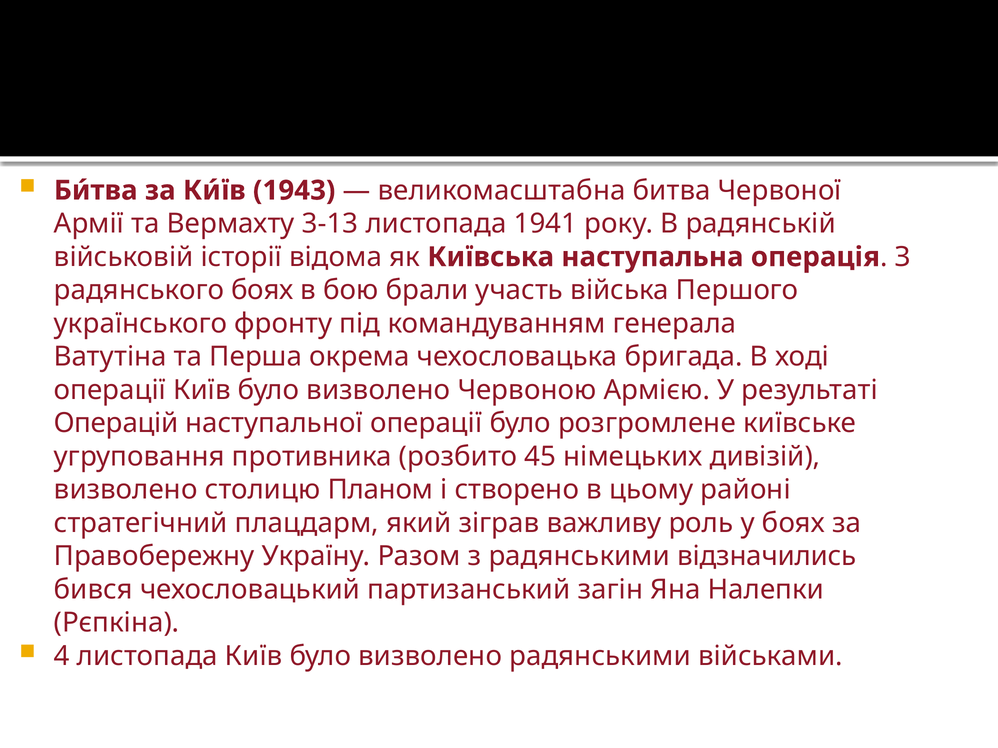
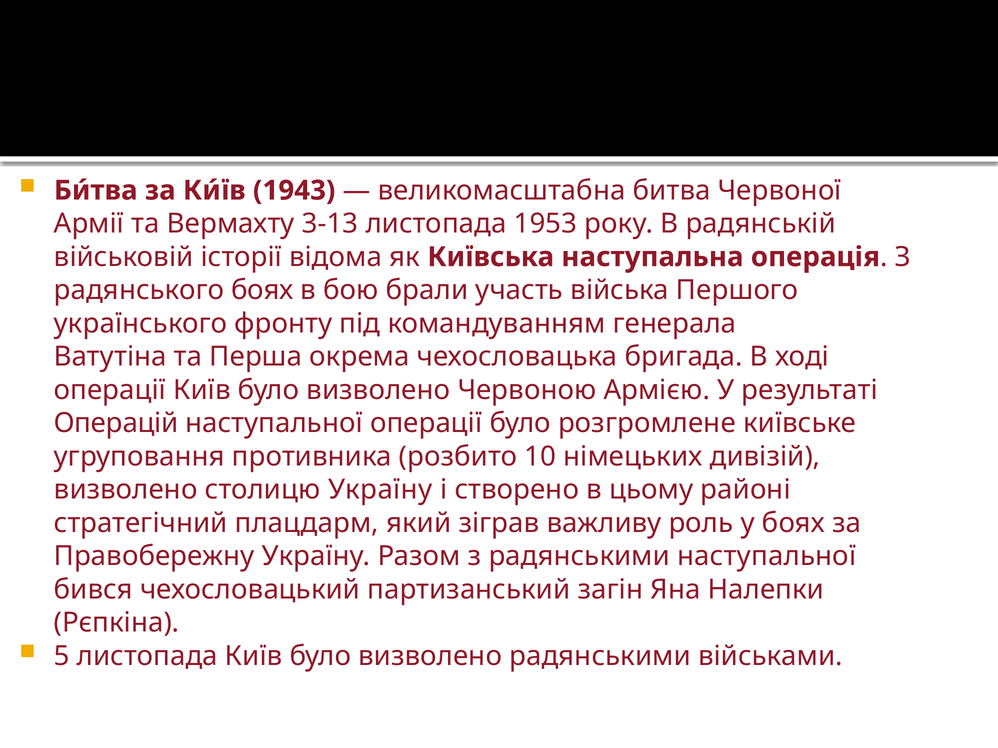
1941: 1941 -> 1953 (545, 224)
45: 45 -> 10 (540, 457)
столицю Планом: Планом -> Україну (380, 490)
радянськими відзначились: відзначились -> наступальної (767, 557)
4: 4 -> 5 (62, 657)
